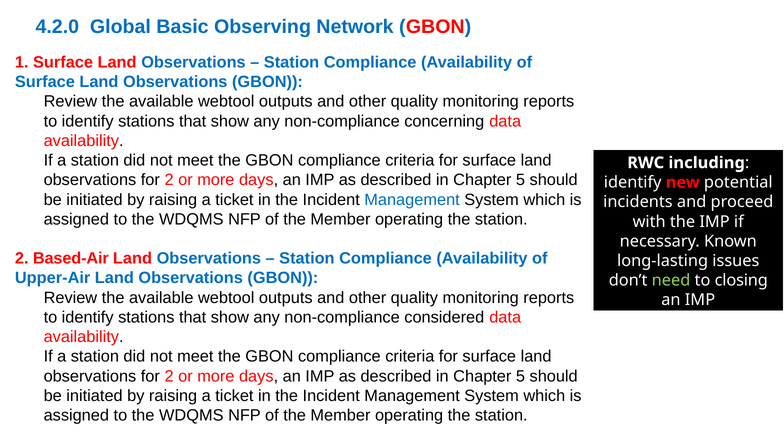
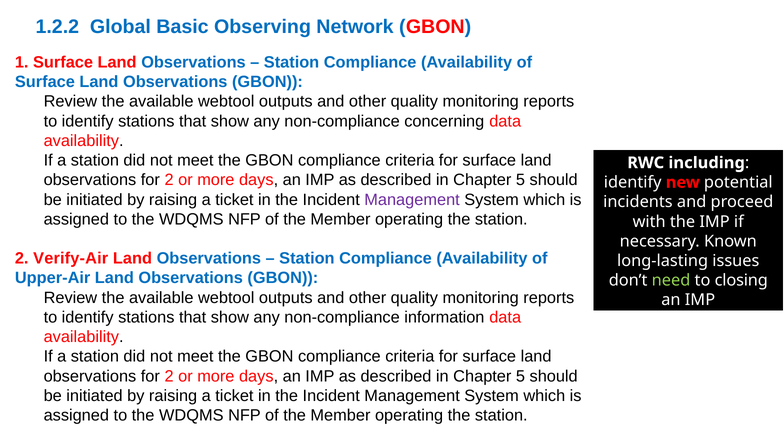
4.2.0: 4.2.0 -> 1.2.2 (57, 27)
Management colour: blue -> purple (412, 200)
Based-Air: Based-Air -> Verify-Air (71, 258)
considered: considered -> information (444, 317)
